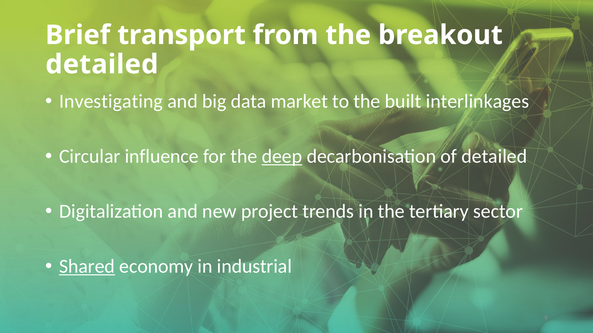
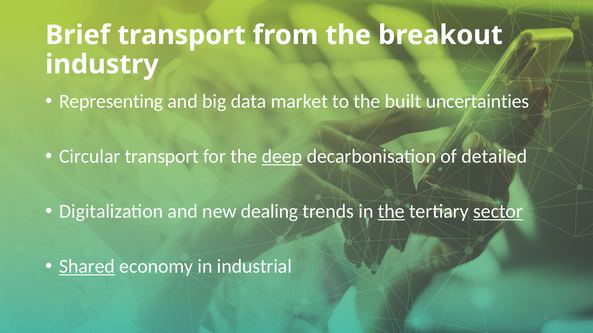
detailed: detailed -> industry (102, 64)
Investigating: Investigating -> Representing (111, 102)
interlinkages: interlinkages -> uncertainties (478, 102)
Circular influence: influence -> transport (162, 157)
project: project -> dealing (270, 212)
the underline: none -> present (391, 212)
sector underline: none -> present (498, 212)
